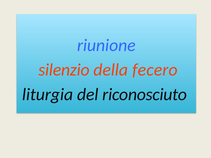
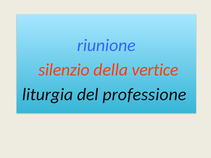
fecero: fecero -> vertice (155, 70)
riconosciuto: riconosciuto -> professione (144, 95)
